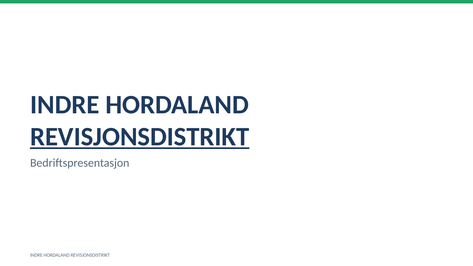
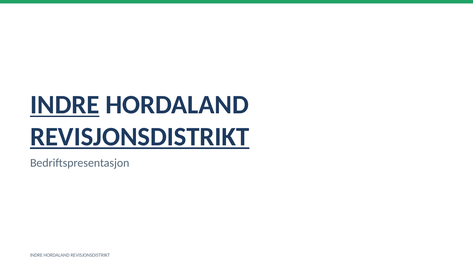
INDRE underline: none -> present (65, 105)
